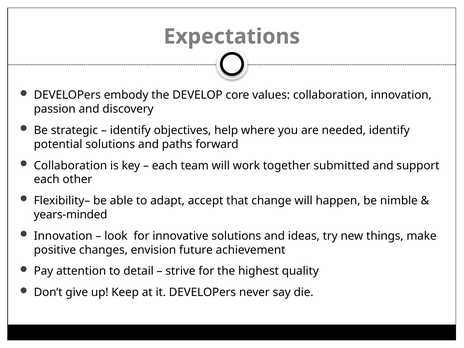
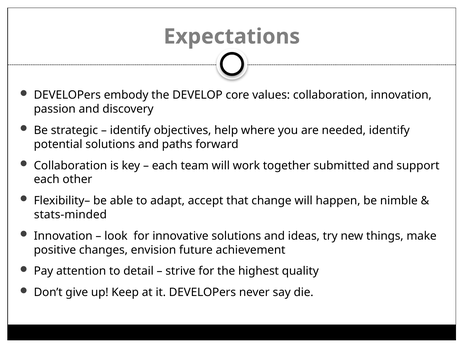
years-minded: years-minded -> stats-minded (70, 215)
